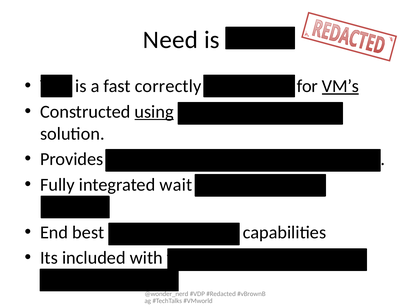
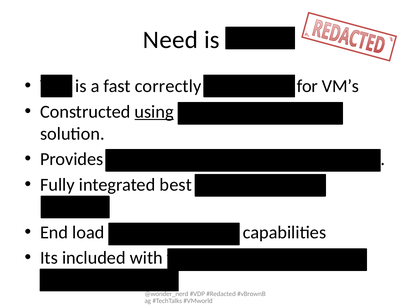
VM’s underline: present -> none (341, 86)
wait: wait -> best (176, 185)
best: best -> load (88, 233)
